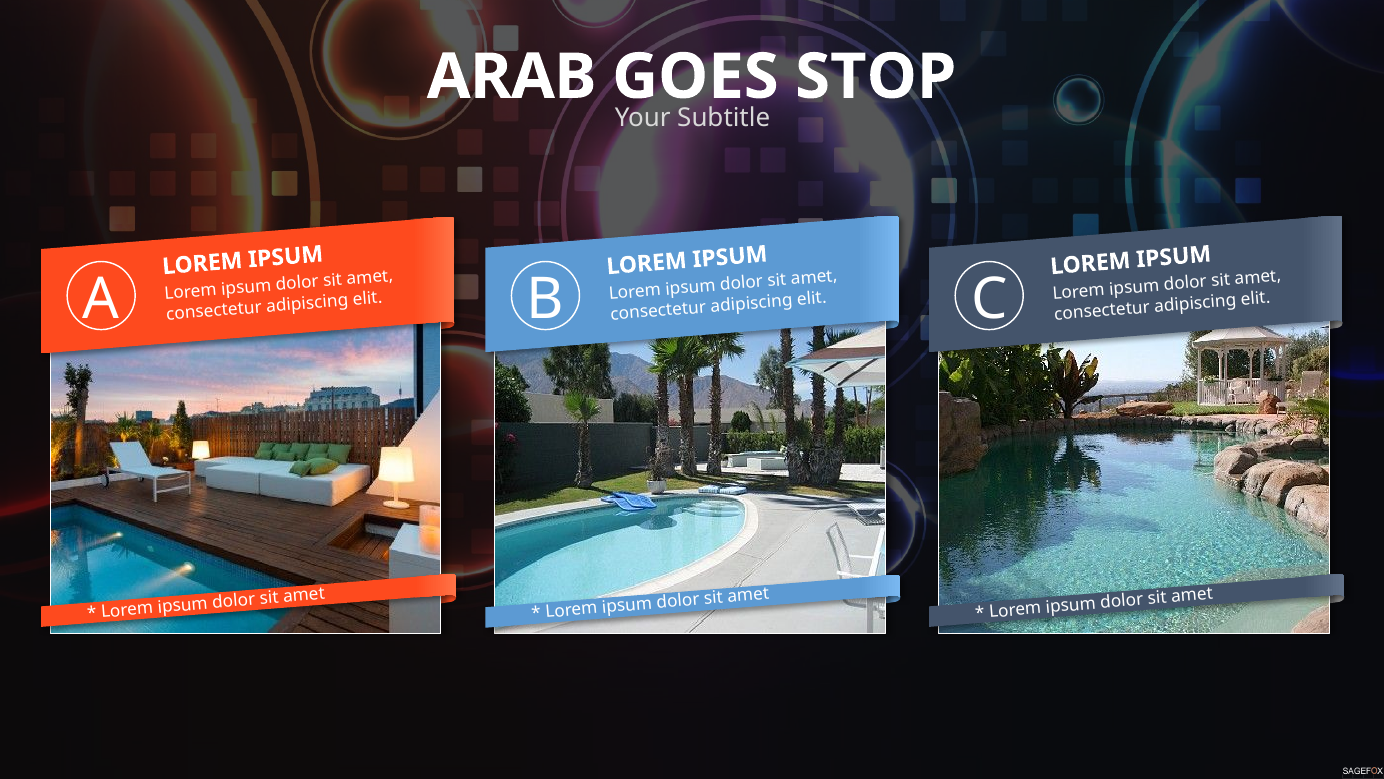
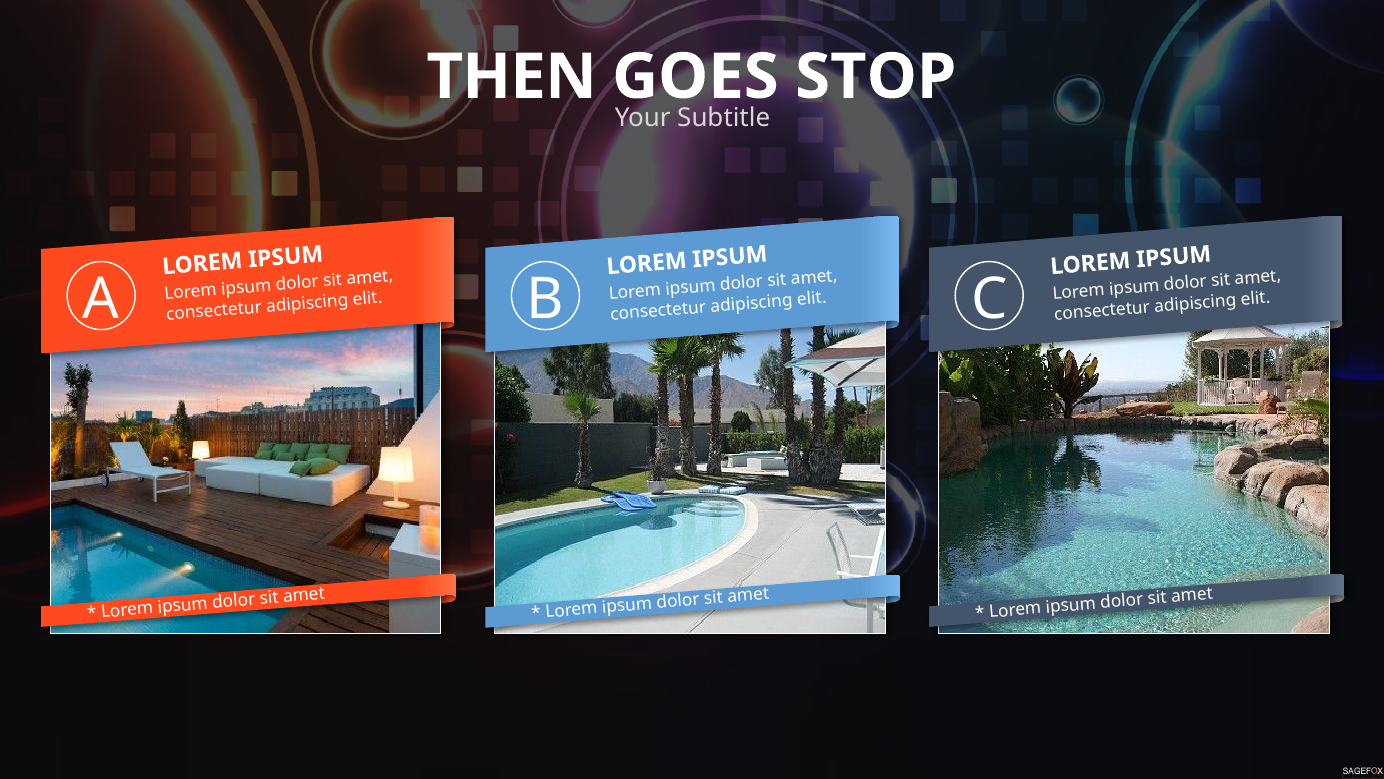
ARAB: ARAB -> THEN (512, 77)
